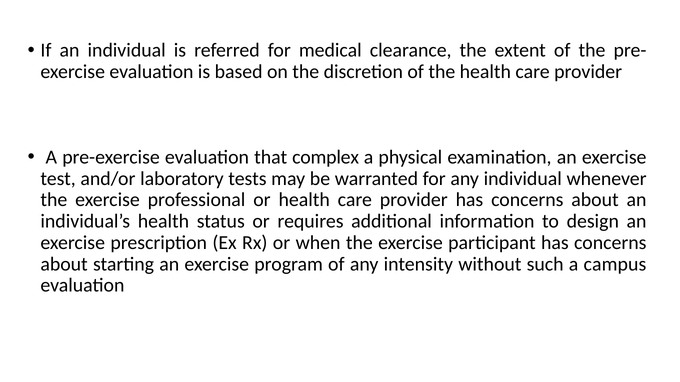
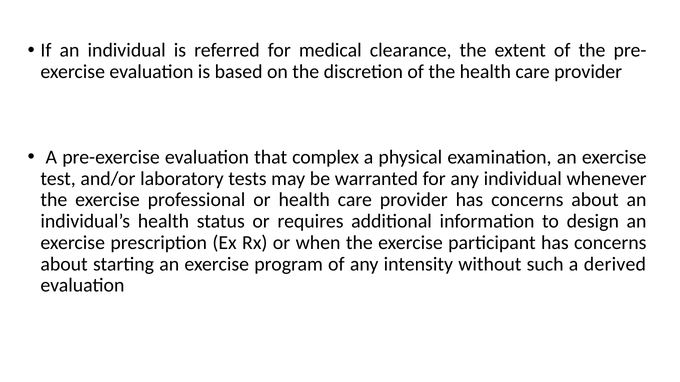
campus: campus -> derived (615, 264)
